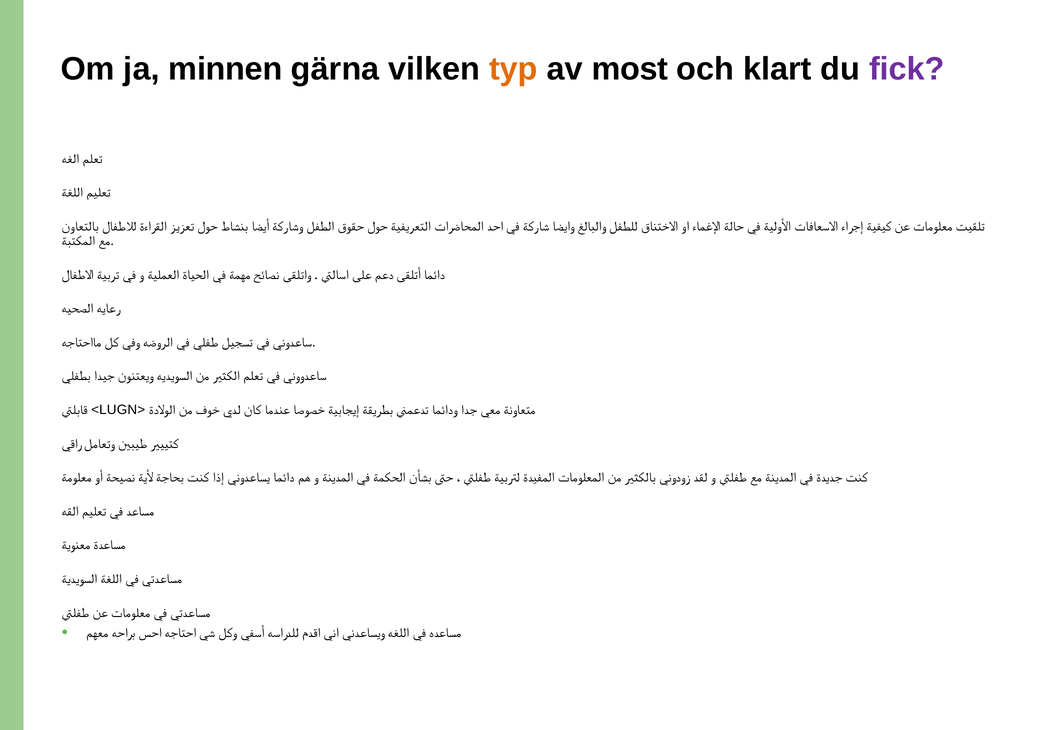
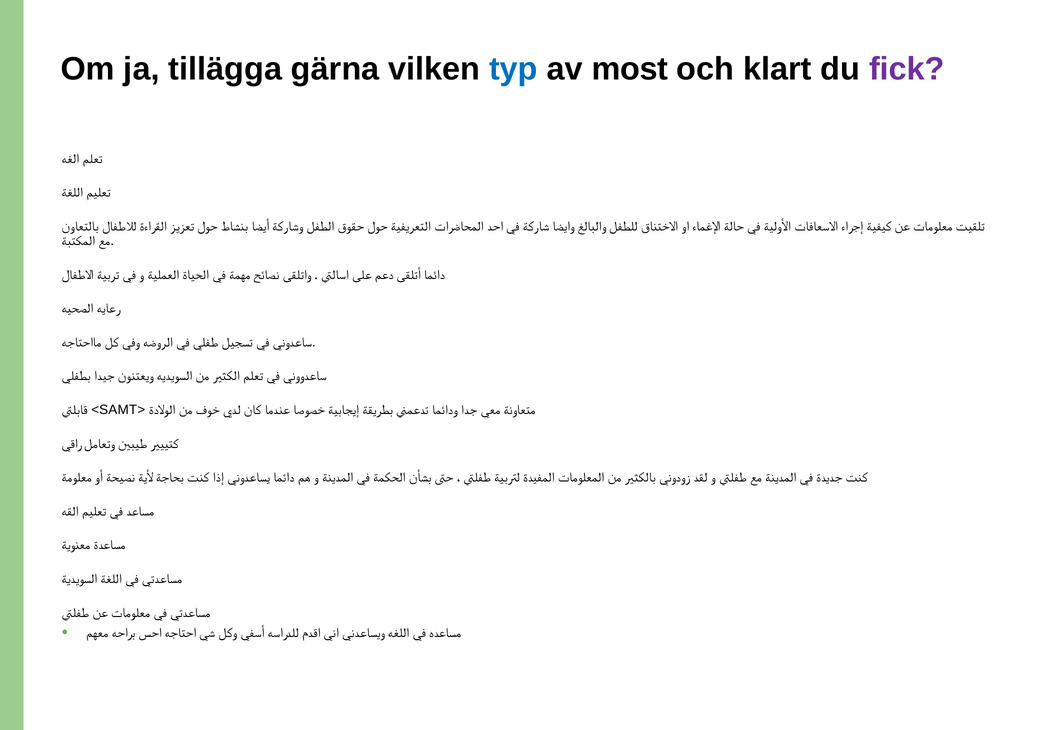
minnen: minnen -> tillägga (225, 69)
typ colour: orange -> blue (513, 69)
<LUGN>: <LUGN> -> <SAMT> (118, 410)
